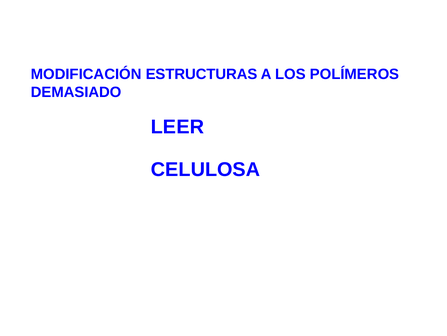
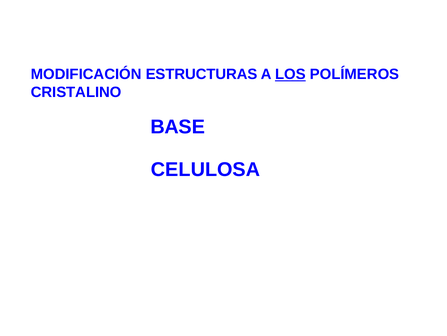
LOS underline: none -> present (290, 74)
DEMASIADO: DEMASIADO -> CRISTALINO (76, 92)
LEER: LEER -> BASE (178, 127)
